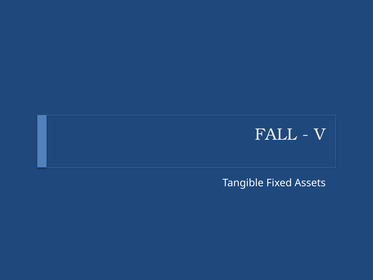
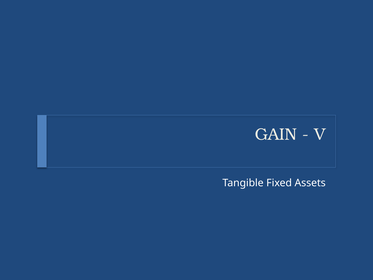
FALL: FALL -> GAIN (276, 134)
